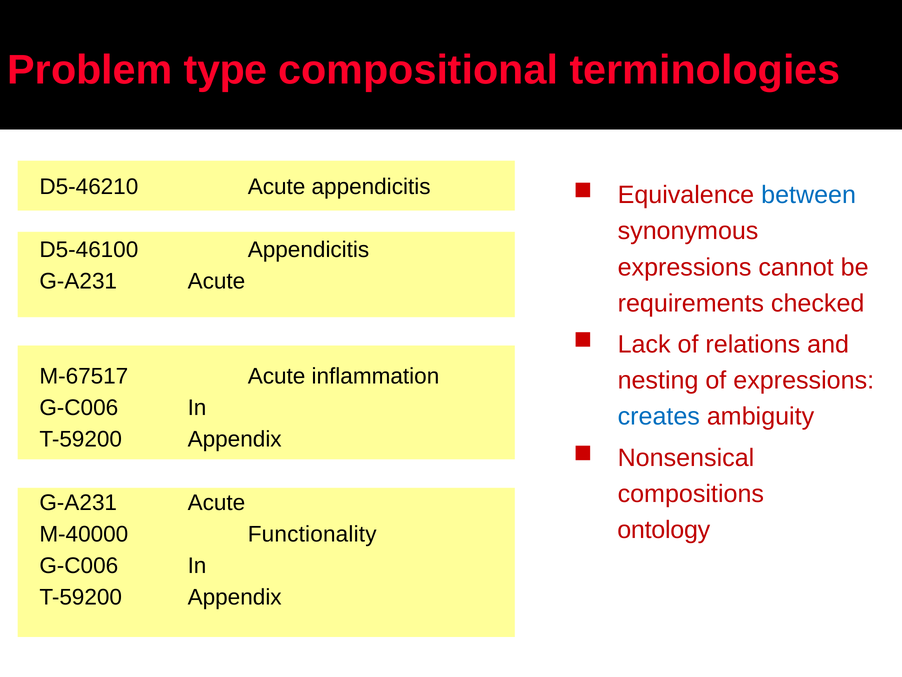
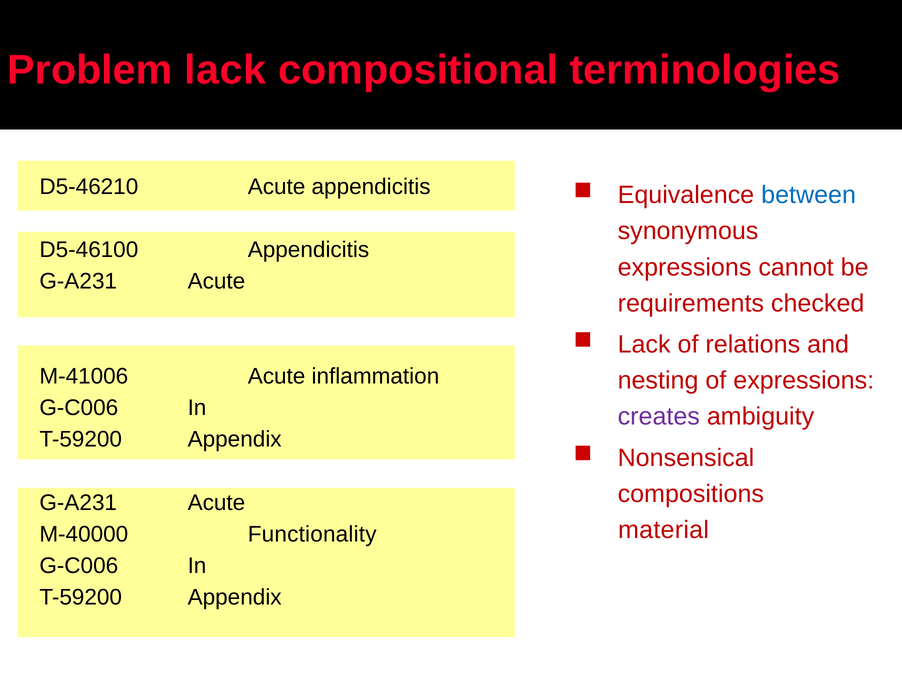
Problem type: type -> lack (225, 70)
M-67517: M-67517 -> M-41006 (84, 376)
creates colour: blue -> purple (659, 416)
ontology: ontology -> material (664, 530)
